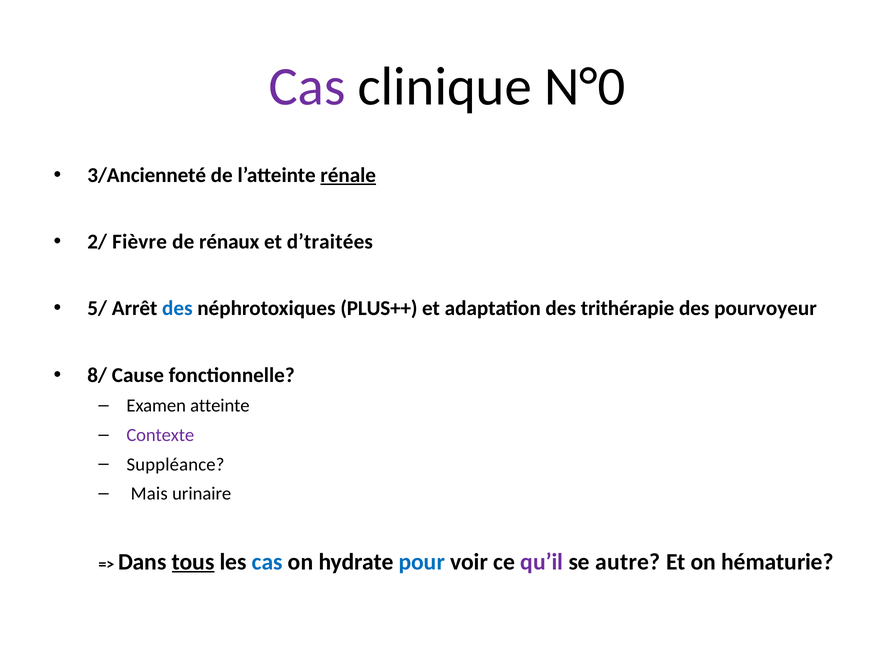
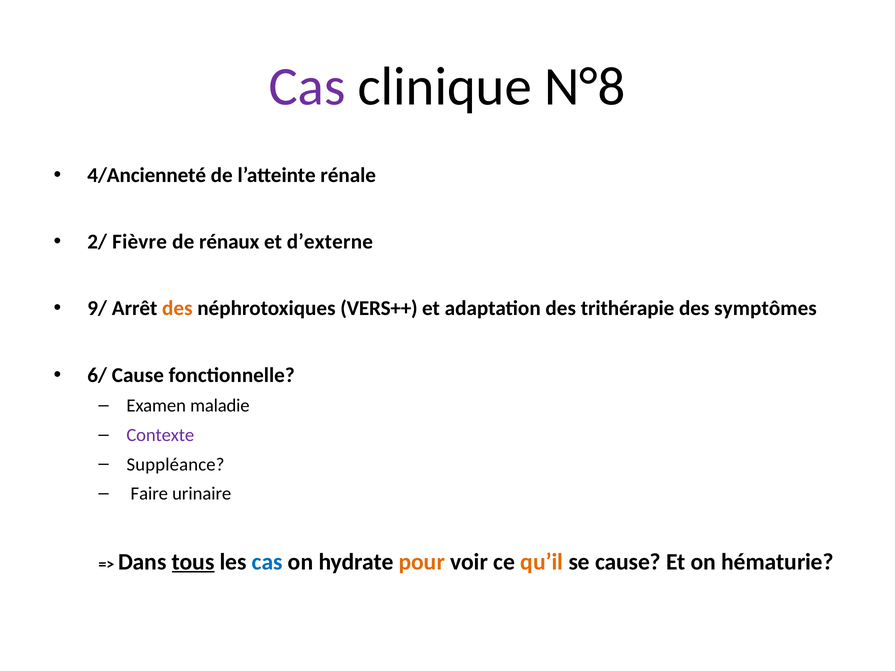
N°0: N°0 -> N°8 (585, 87)
3/Ancienneté: 3/Ancienneté -> 4/Ancienneté (147, 175)
rénale underline: present -> none (348, 175)
d’traitées: d’traitées -> d’externe (330, 242)
5/: 5/ -> 9/ (97, 309)
des colour: blue -> orange (177, 309)
PLUS++: PLUS++ -> VERS++ (379, 309)
pourvoyeur: pourvoyeur -> symptômes (765, 309)
8/: 8/ -> 6/ (97, 375)
atteinte: atteinte -> maladie (220, 406)
Mais: Mais -> Faire (149, 494)
pour colour: blue -> orange (422, 562)
qu’il colour: purple -> orange (542, 562)
se autre: autre -> cause (628, 562)
